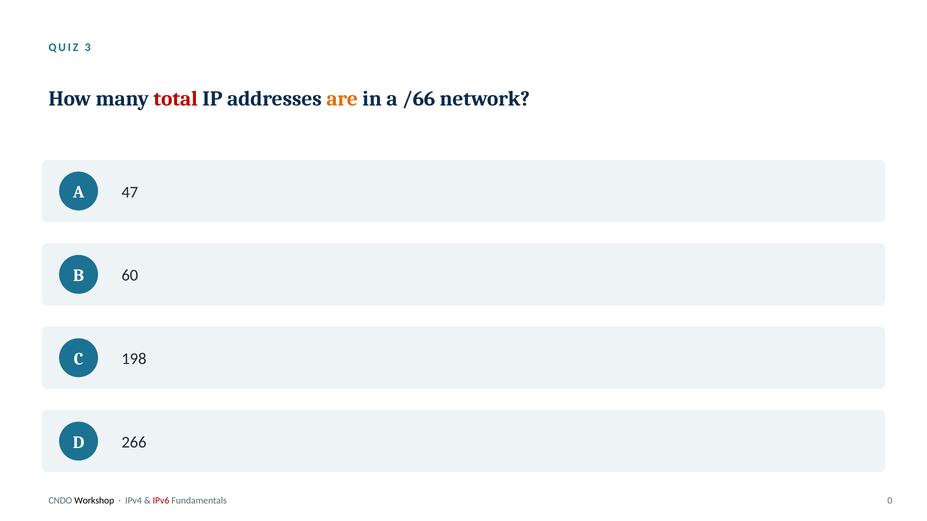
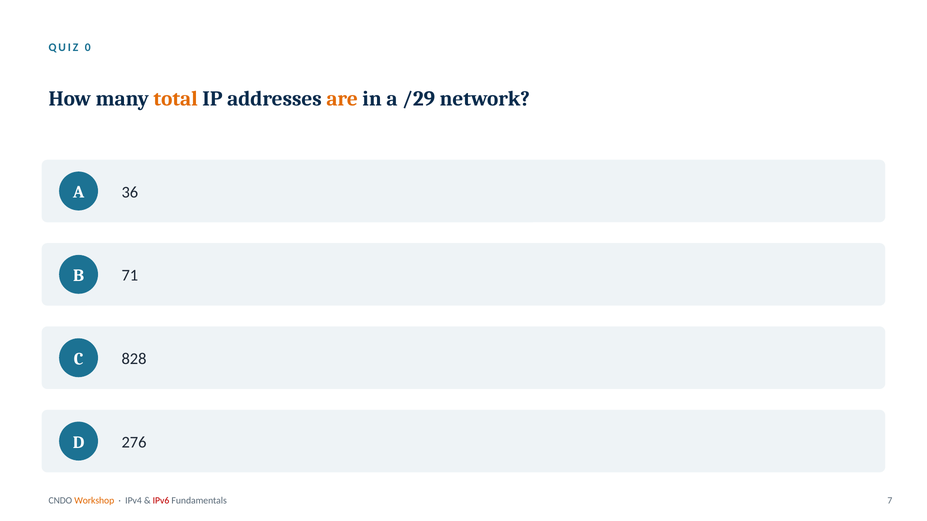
3: 3 -> 0 (88, 48)
total colour: red -> orange (176, 99)
/66: /66 -> /29 (419, 99)
47: 47 -> 36 (130, 192)
60: 60 -> 71 (130, 276)
198: 198 -> 828 (134, 359)
266: 266 -> 276 (134, 443)
Workshop colour: black -> orange (94, 501)
0: 0 -> 7 (890, 501)
